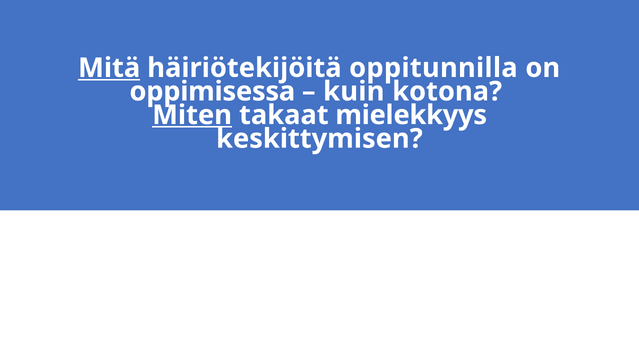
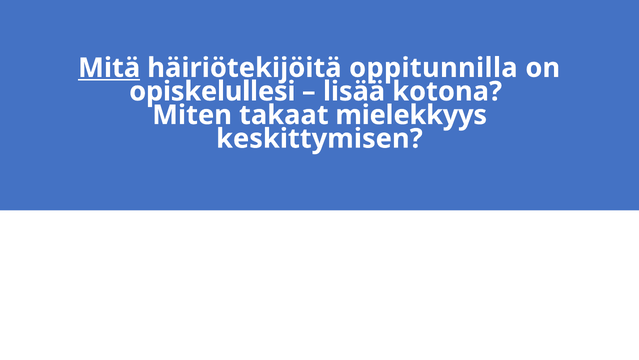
oppimisessa: oppimisessa -> opiskelullesi (212, 91)
kuin: kuin -> lisää (354, 91)
Miten underline: present -> none (192, 115)
